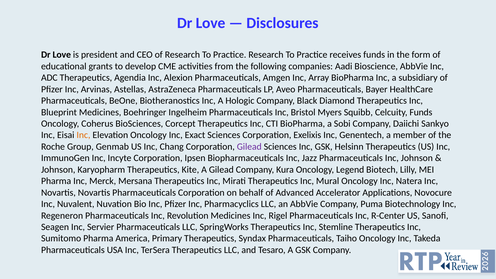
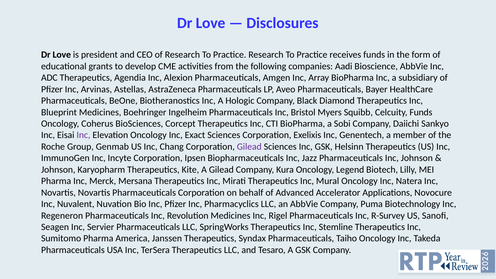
Inc colour: orange -> purple (83, 135)
R-Center: R-Center -> R-Survey (388, 216)
Primary: Primary -> Janssen (167, 238)
